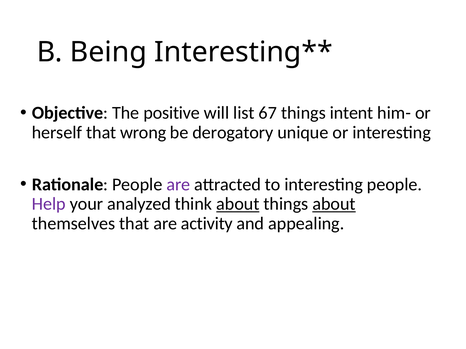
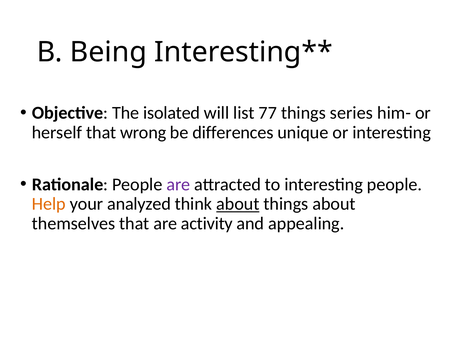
positive: positive -> isolated (172, 113)
67: 67 -> 77 (268, 113)
intent: intent -> series (352, 113)
derogatory: derogatory -> differences (233, 133)
Help colour: purple -> orange (49, 204)
about underline: present -> none (334, 204)
